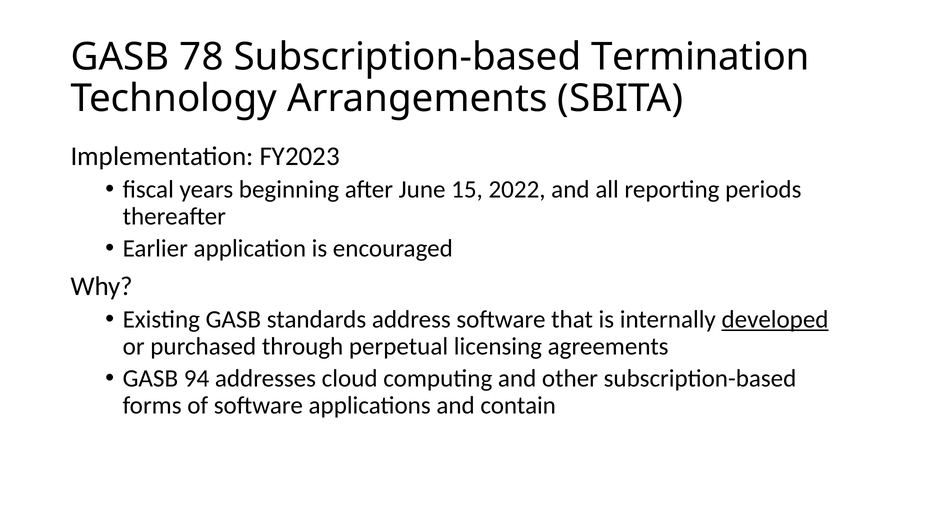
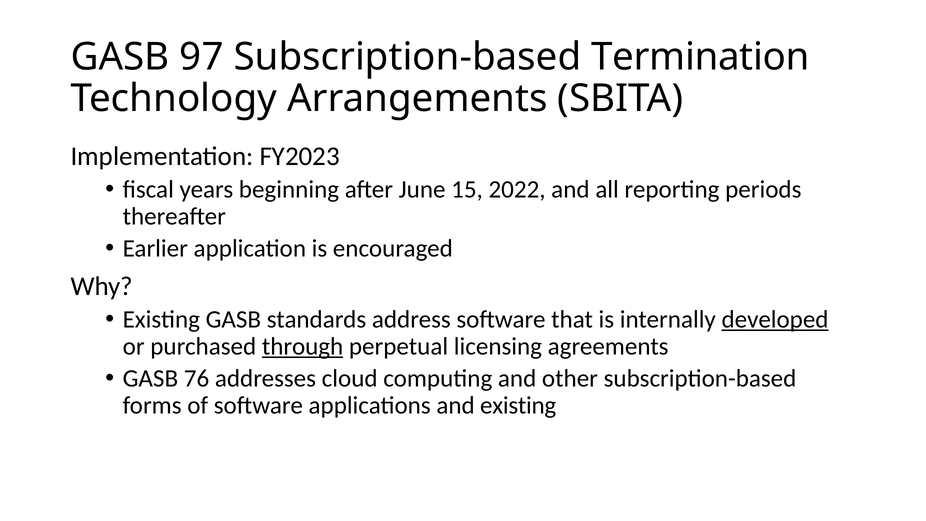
78: 78 -> 97 (202, 57)
through underline: none -> present (303, 346)
94: 94 -> 76 (197, 378)
and contain: contain -> existing (518, 406)
